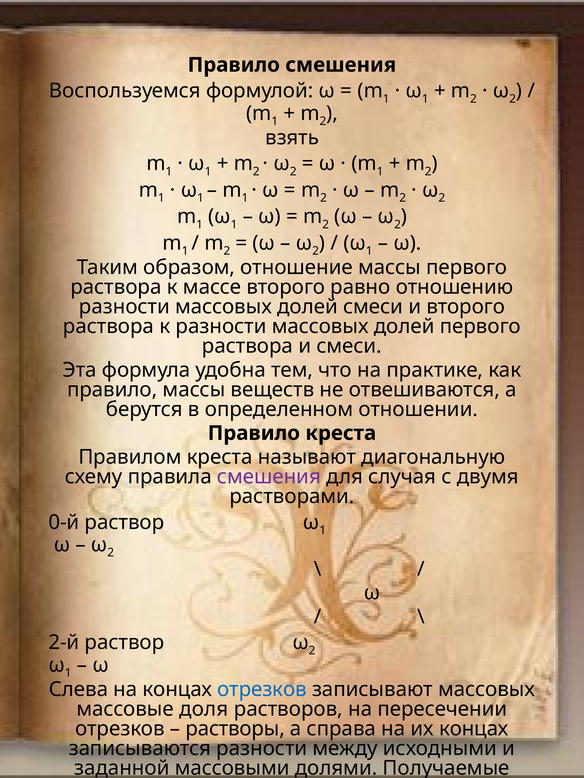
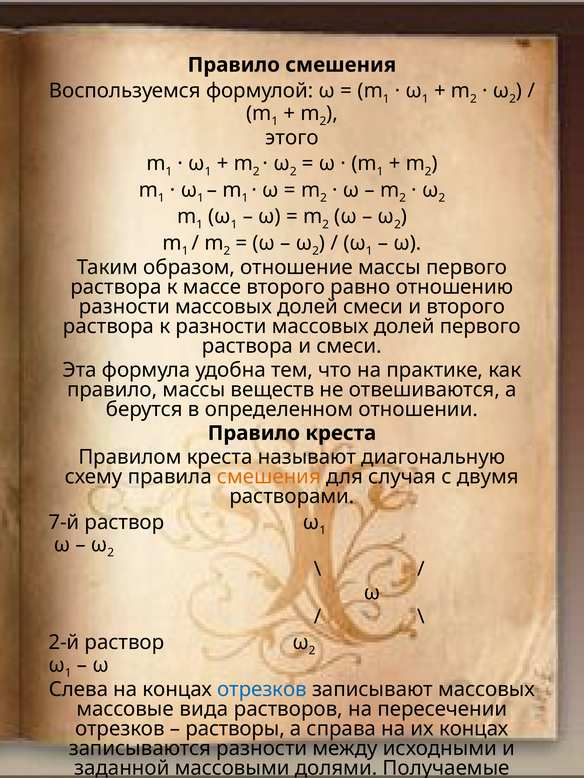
взять: взять -> этого (292, 138)
смешения colour: purple -> orange (269, 477)
0-й: 0-й -> 7-й (64, 523)
доля: доля -> вида (204, 710)
